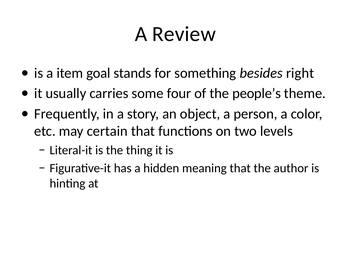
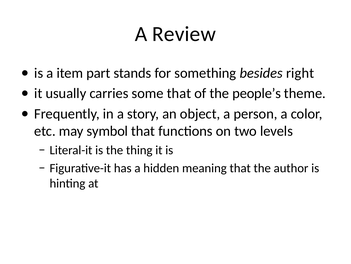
goal: goal -> part (98, 73)
some four: four -> that (179, 93)
certain: certain -> symbol (107, 131)
